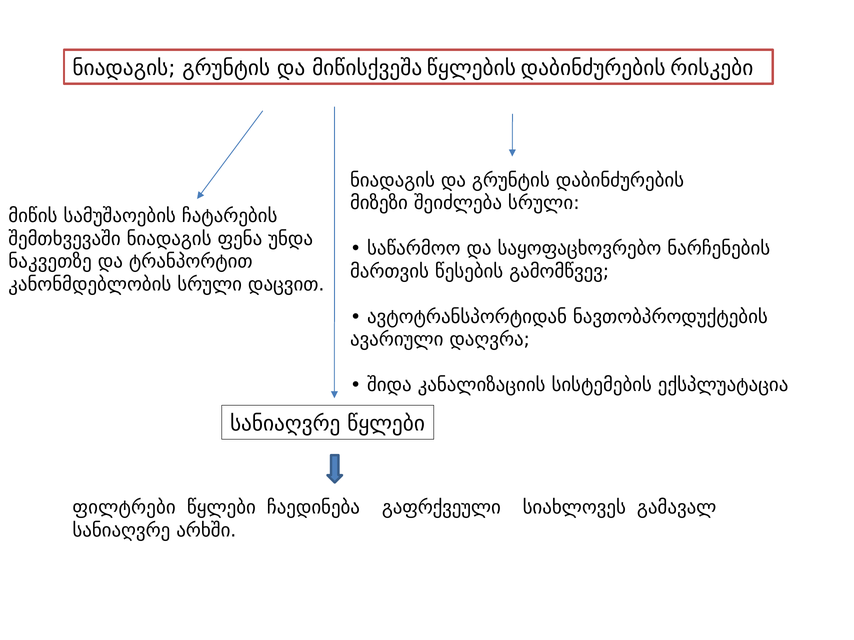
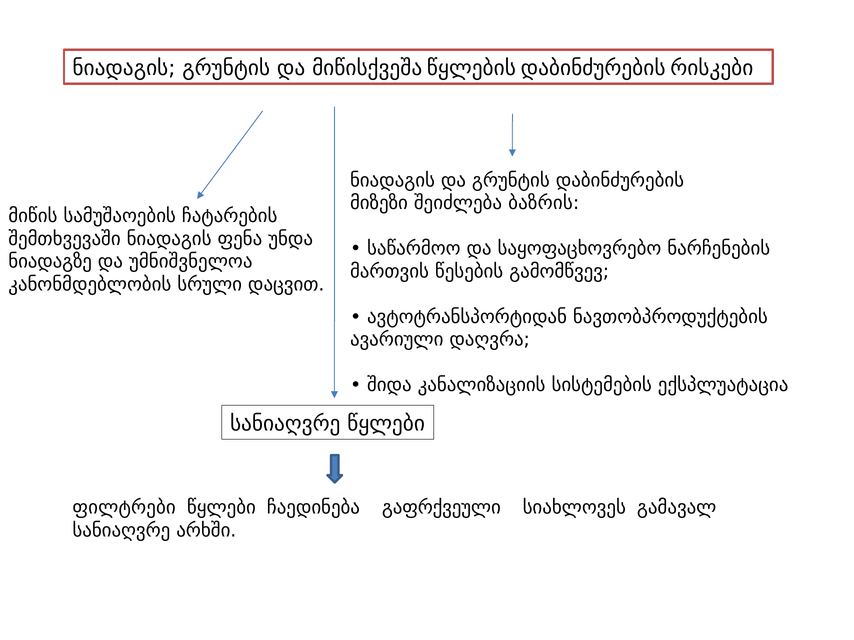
შეიძლება სრული: სრული -> ბაზრის (544, 203)
ნაკვეთზე: ნაკვეთზე -> ნიადაგზე (50, 262)
ტრანპორტით: ტრანპორტით -> უმნიშვნელოა (191, 262)
